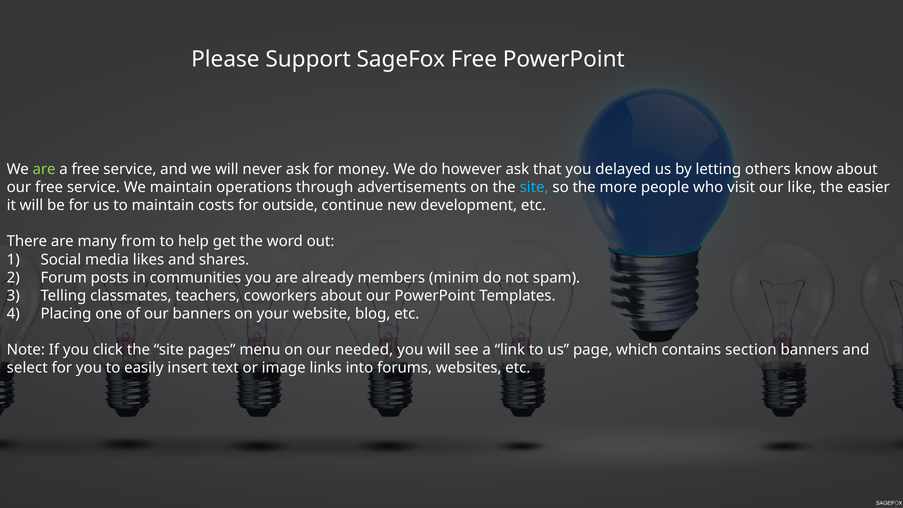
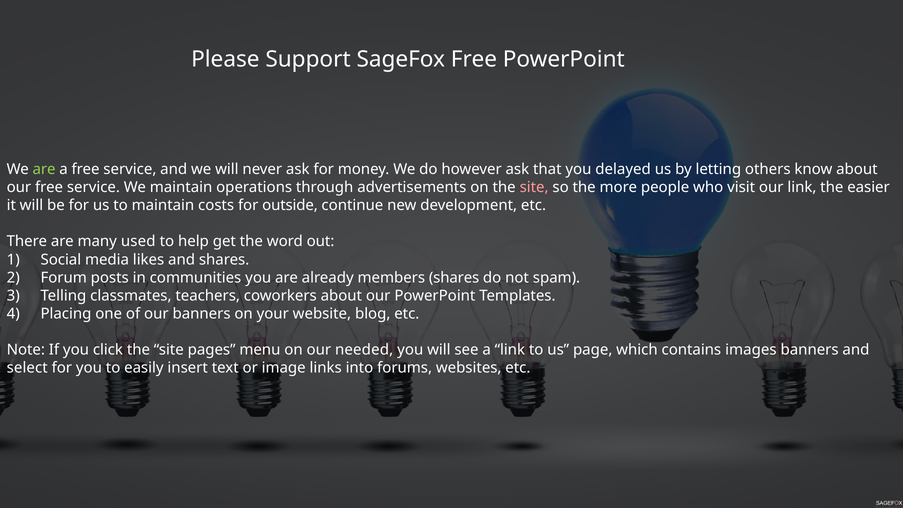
site colour: light blue -> pink (534, 187)
our like: like -> link (802, 187)
from: from -> used (138, 241)
members minim: minim -> shares (454, 278)
section: section -> images (751, 350)
